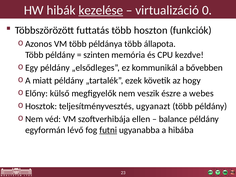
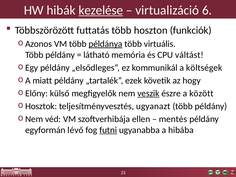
0: 0 -> 6 (207, 10)
példánya underline: none -> present (106, 44)
állapota: állapota -> virtuális (160, 44)
szinten: szinten -> látható (97, 55)
kezdve: kezdve -> váltást (189, 55)
bővebben: bővebben -> költségek (204, 68)
veszik underline: none -> present (148, 93)
webes: webes -> között (201, 93)
balance: balance -> mentés (173, 119)
